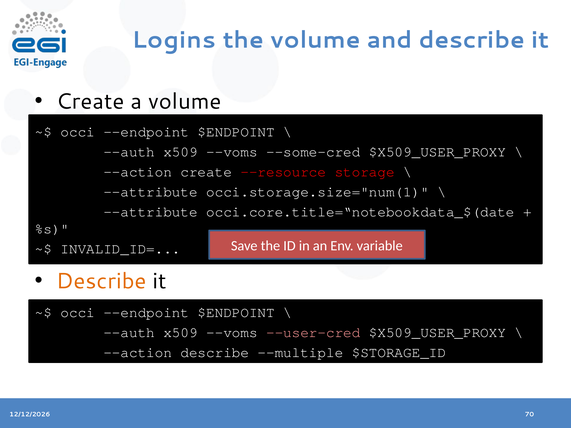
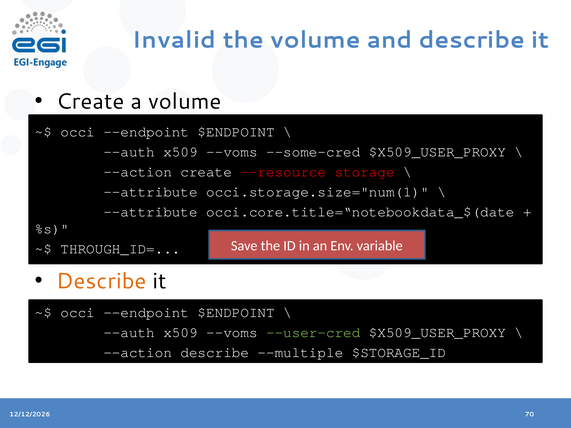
Logins: Logins -> Invalid (174, 40)
INVALID_ID=: INVALID_ID= -> THROUGH_ID= (121, 249)
--user-cred colour: pink -> light green (313, 333)
